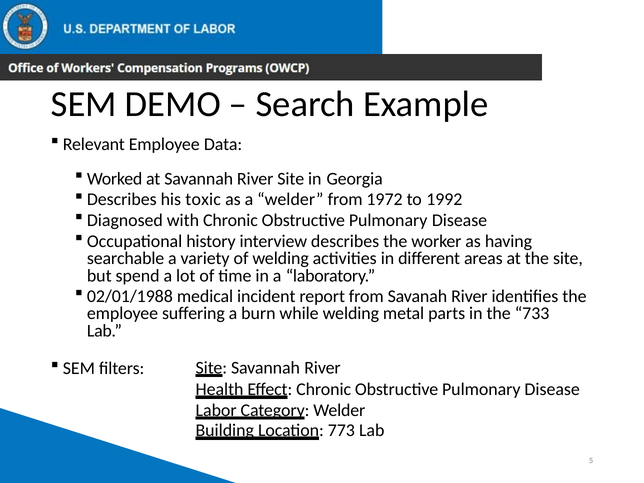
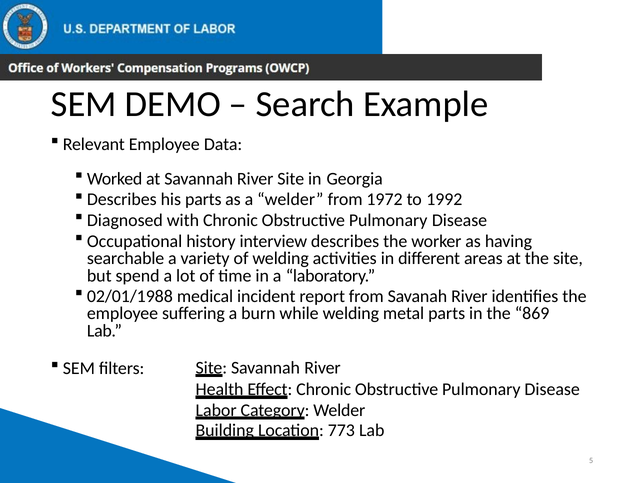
his toxic: toxic -> parts (203, 200)
733: 733 -> 869 (532, 314)
